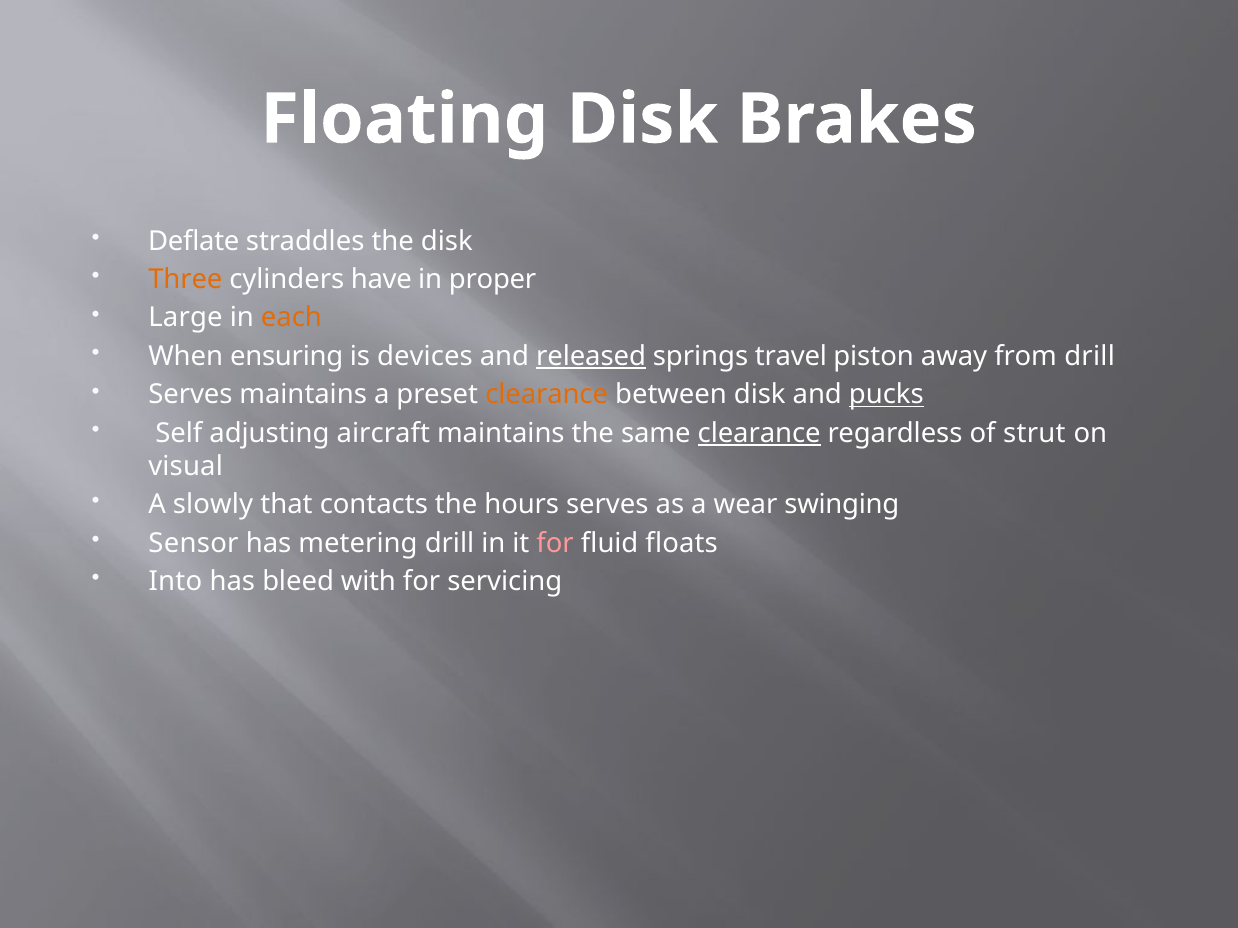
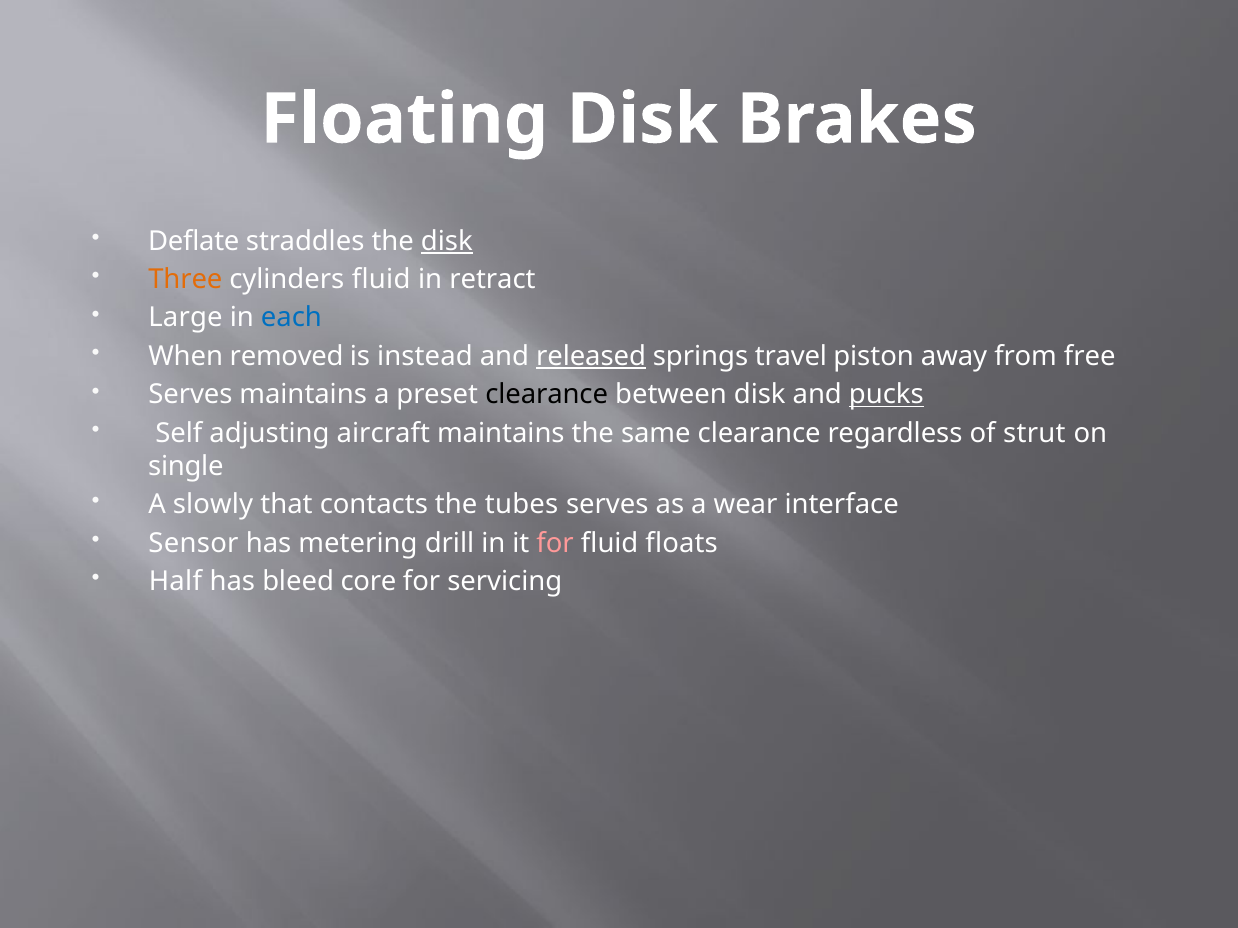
disk underline: none -> present (447, 241)
cylinders have: have -> fluid (381, 280)
proper: proper -> retract (492, 280)
each colour: orange -> blue (291, 318)
ensuring: ensuring -> removed (287, 356)
devices: devices -> instead (425, 356)
from drill: drill -> free (1090, 356)
clearance colour: orange -> black (547, 395)
clearance underline: present -> none (759, 433)
visual: visual -> single (186, 466)
hours: hours -> tubes (522, 505)
swinging: swinging -> interface (842, 505)
Into: Into -> Half (175, 582)
with: with -> core (368, 582)
